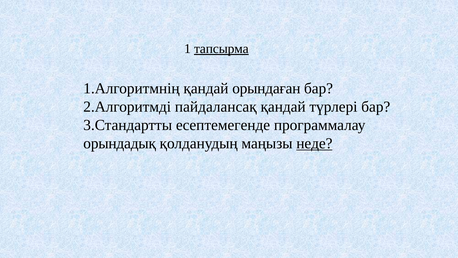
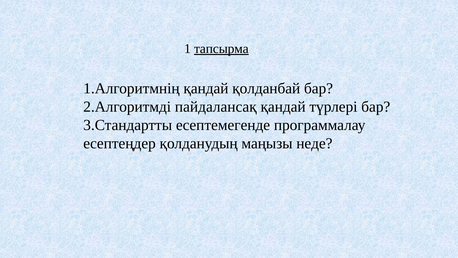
орындаған: орындаған -> қолданбай (266, 88)
орындадық: орындадық -> есептеңдер (120, 143)
неде underline: present -> none (314, 143)
